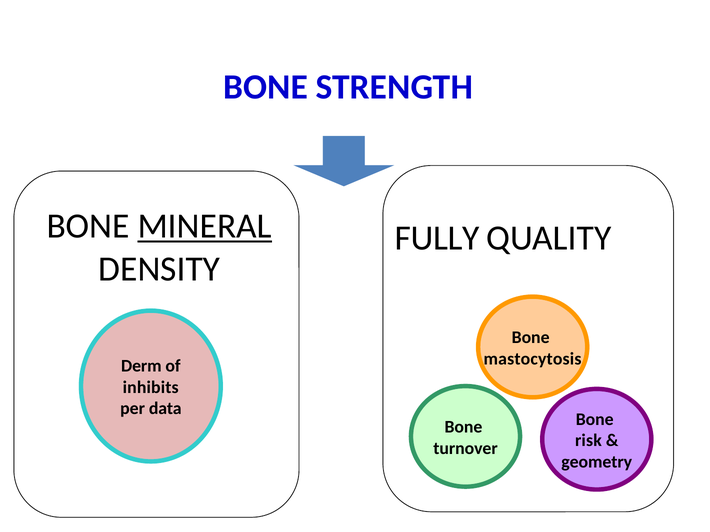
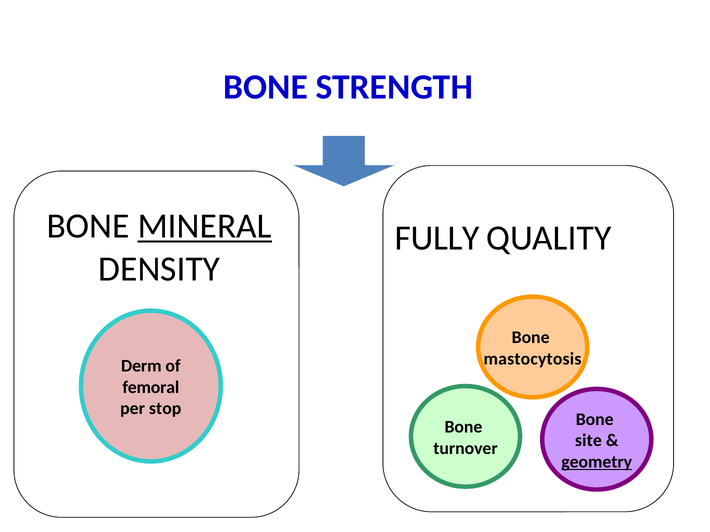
inhibits: inhibits -> femoral (151, 388)
data: data -> stop (165, 409)
risk: risk -> site (588, 441)
geometry underline: none -> present (597, 462)
